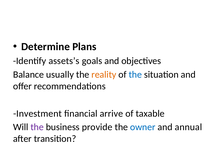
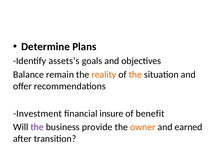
usually: usually -> remain (60, 74)
the colour: blue -> orange (135, 74)
arrive: arrive -> insure (111, 113)
taxable: taxable -> benefit (150, 113)
owner colour: blue -> orange (143, 127)
annual: annual -> earned (188, 127)
